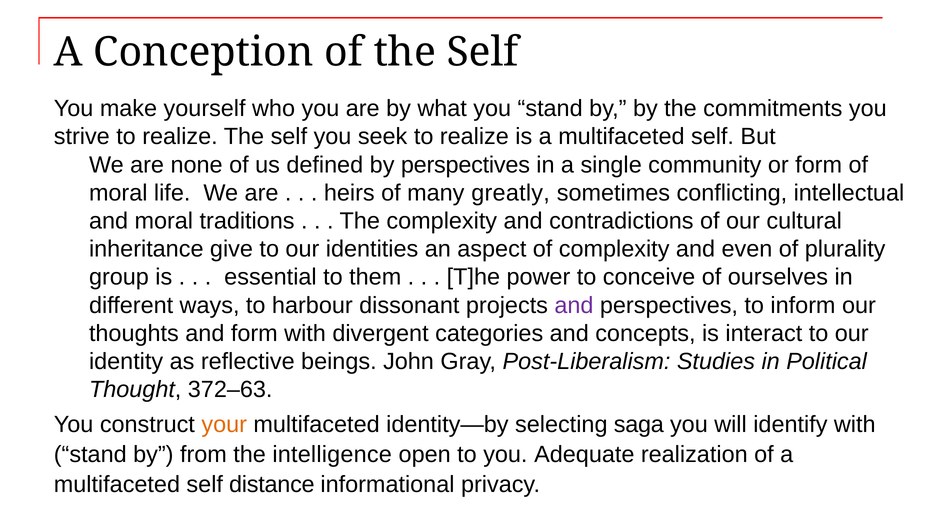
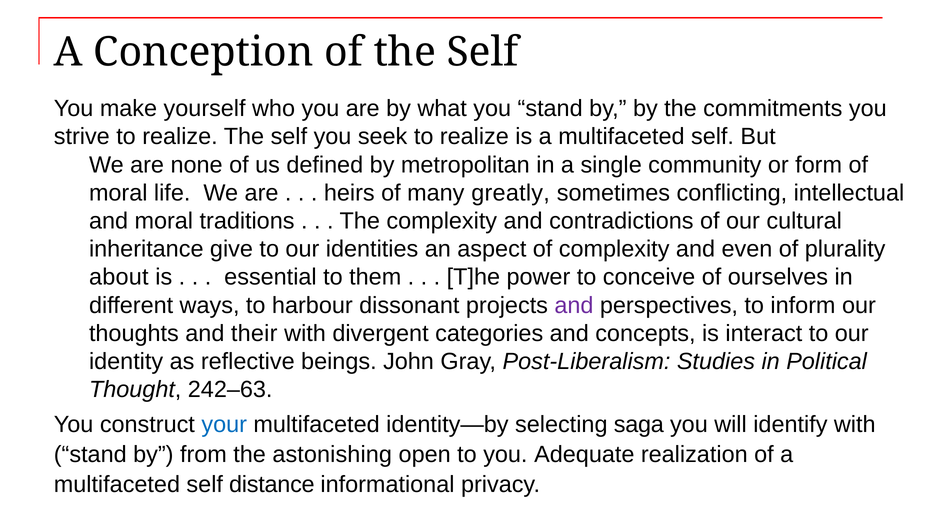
by perspectives: perspectives -> metropolitan (465, 165)
group: group -> about (119, 277)
and form: form -> their (254, 334)
372–63: 372–63 -> 242–63 (230, 390)
your colour: orange -> blue (224, 424)
intelligence: intelligence -> astonishing (332, 455)
